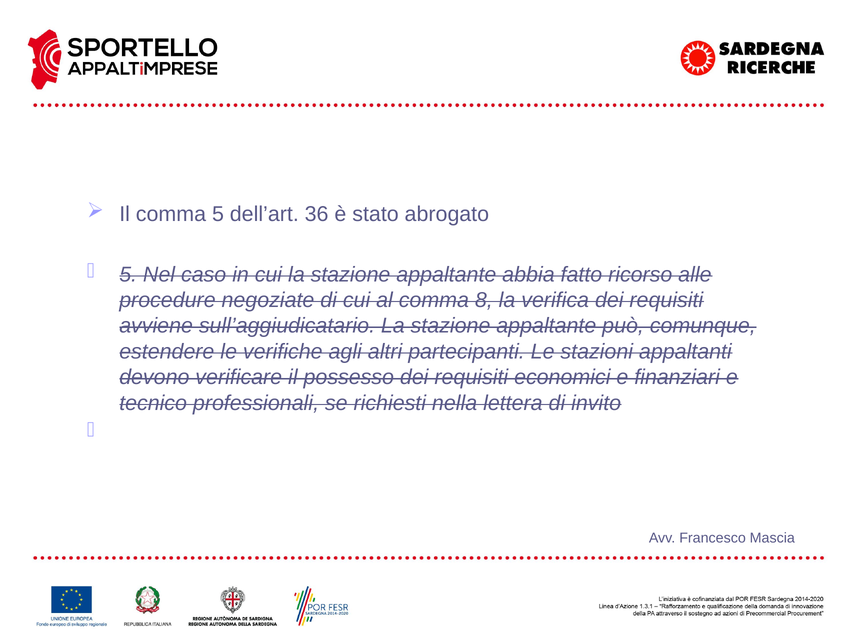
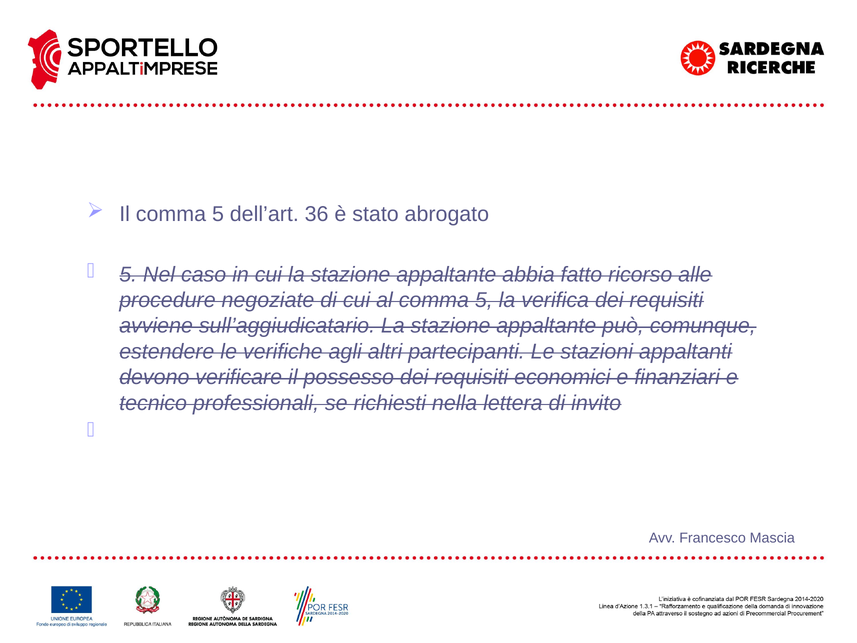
al comma 8: 8 -> 5 (484, 300)
